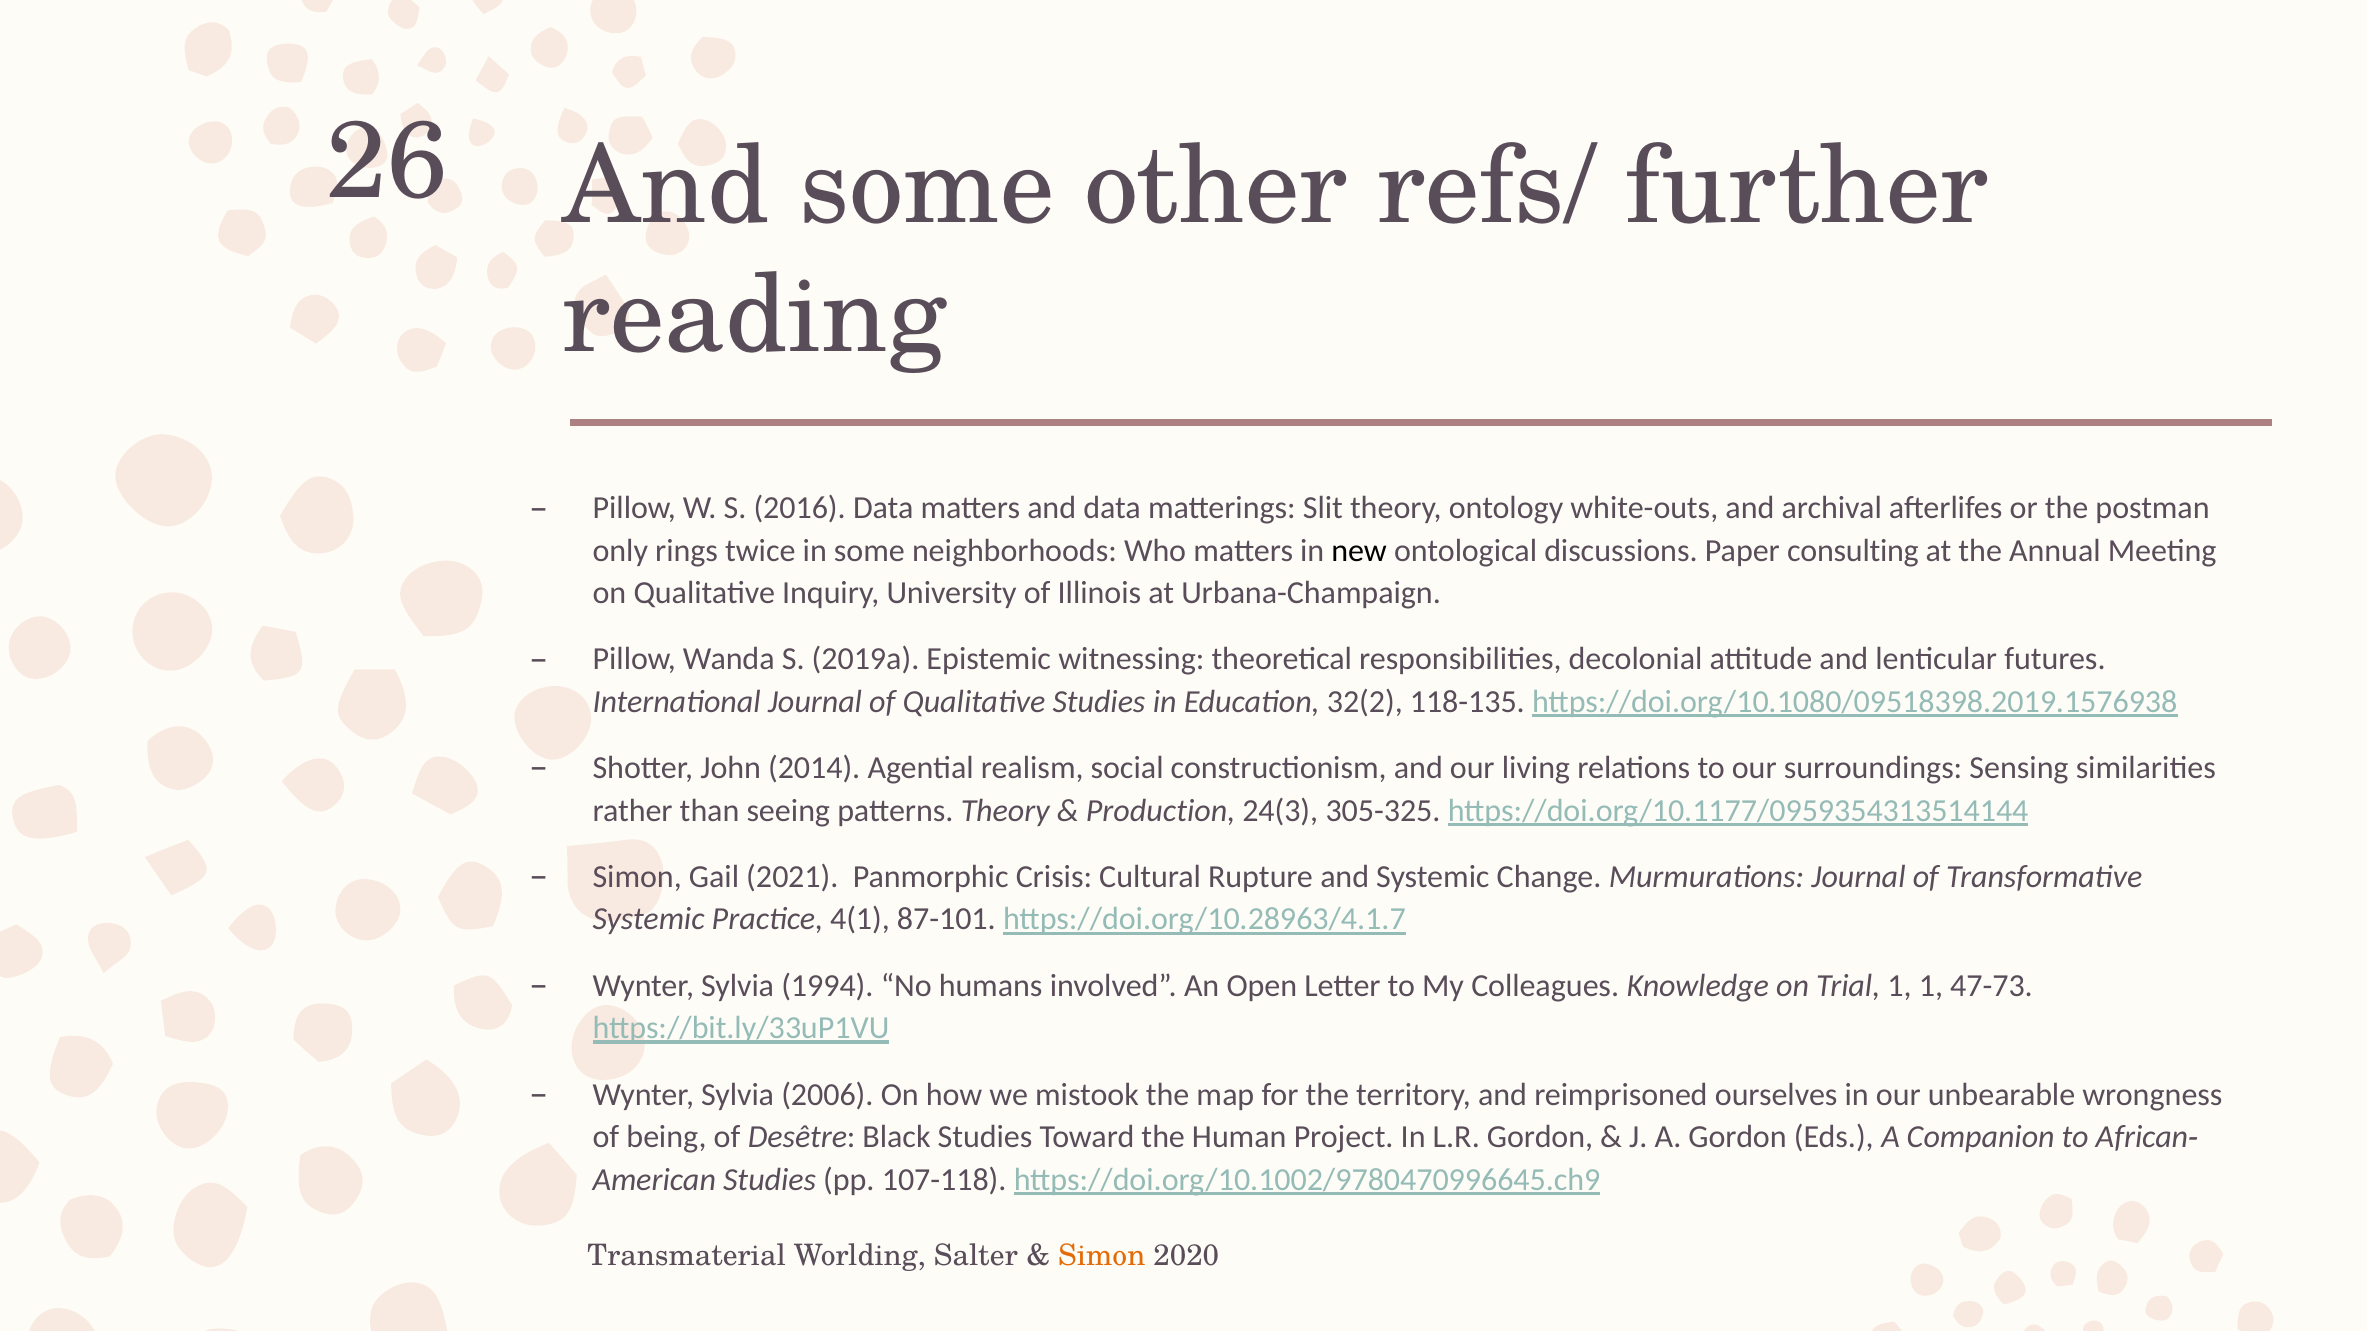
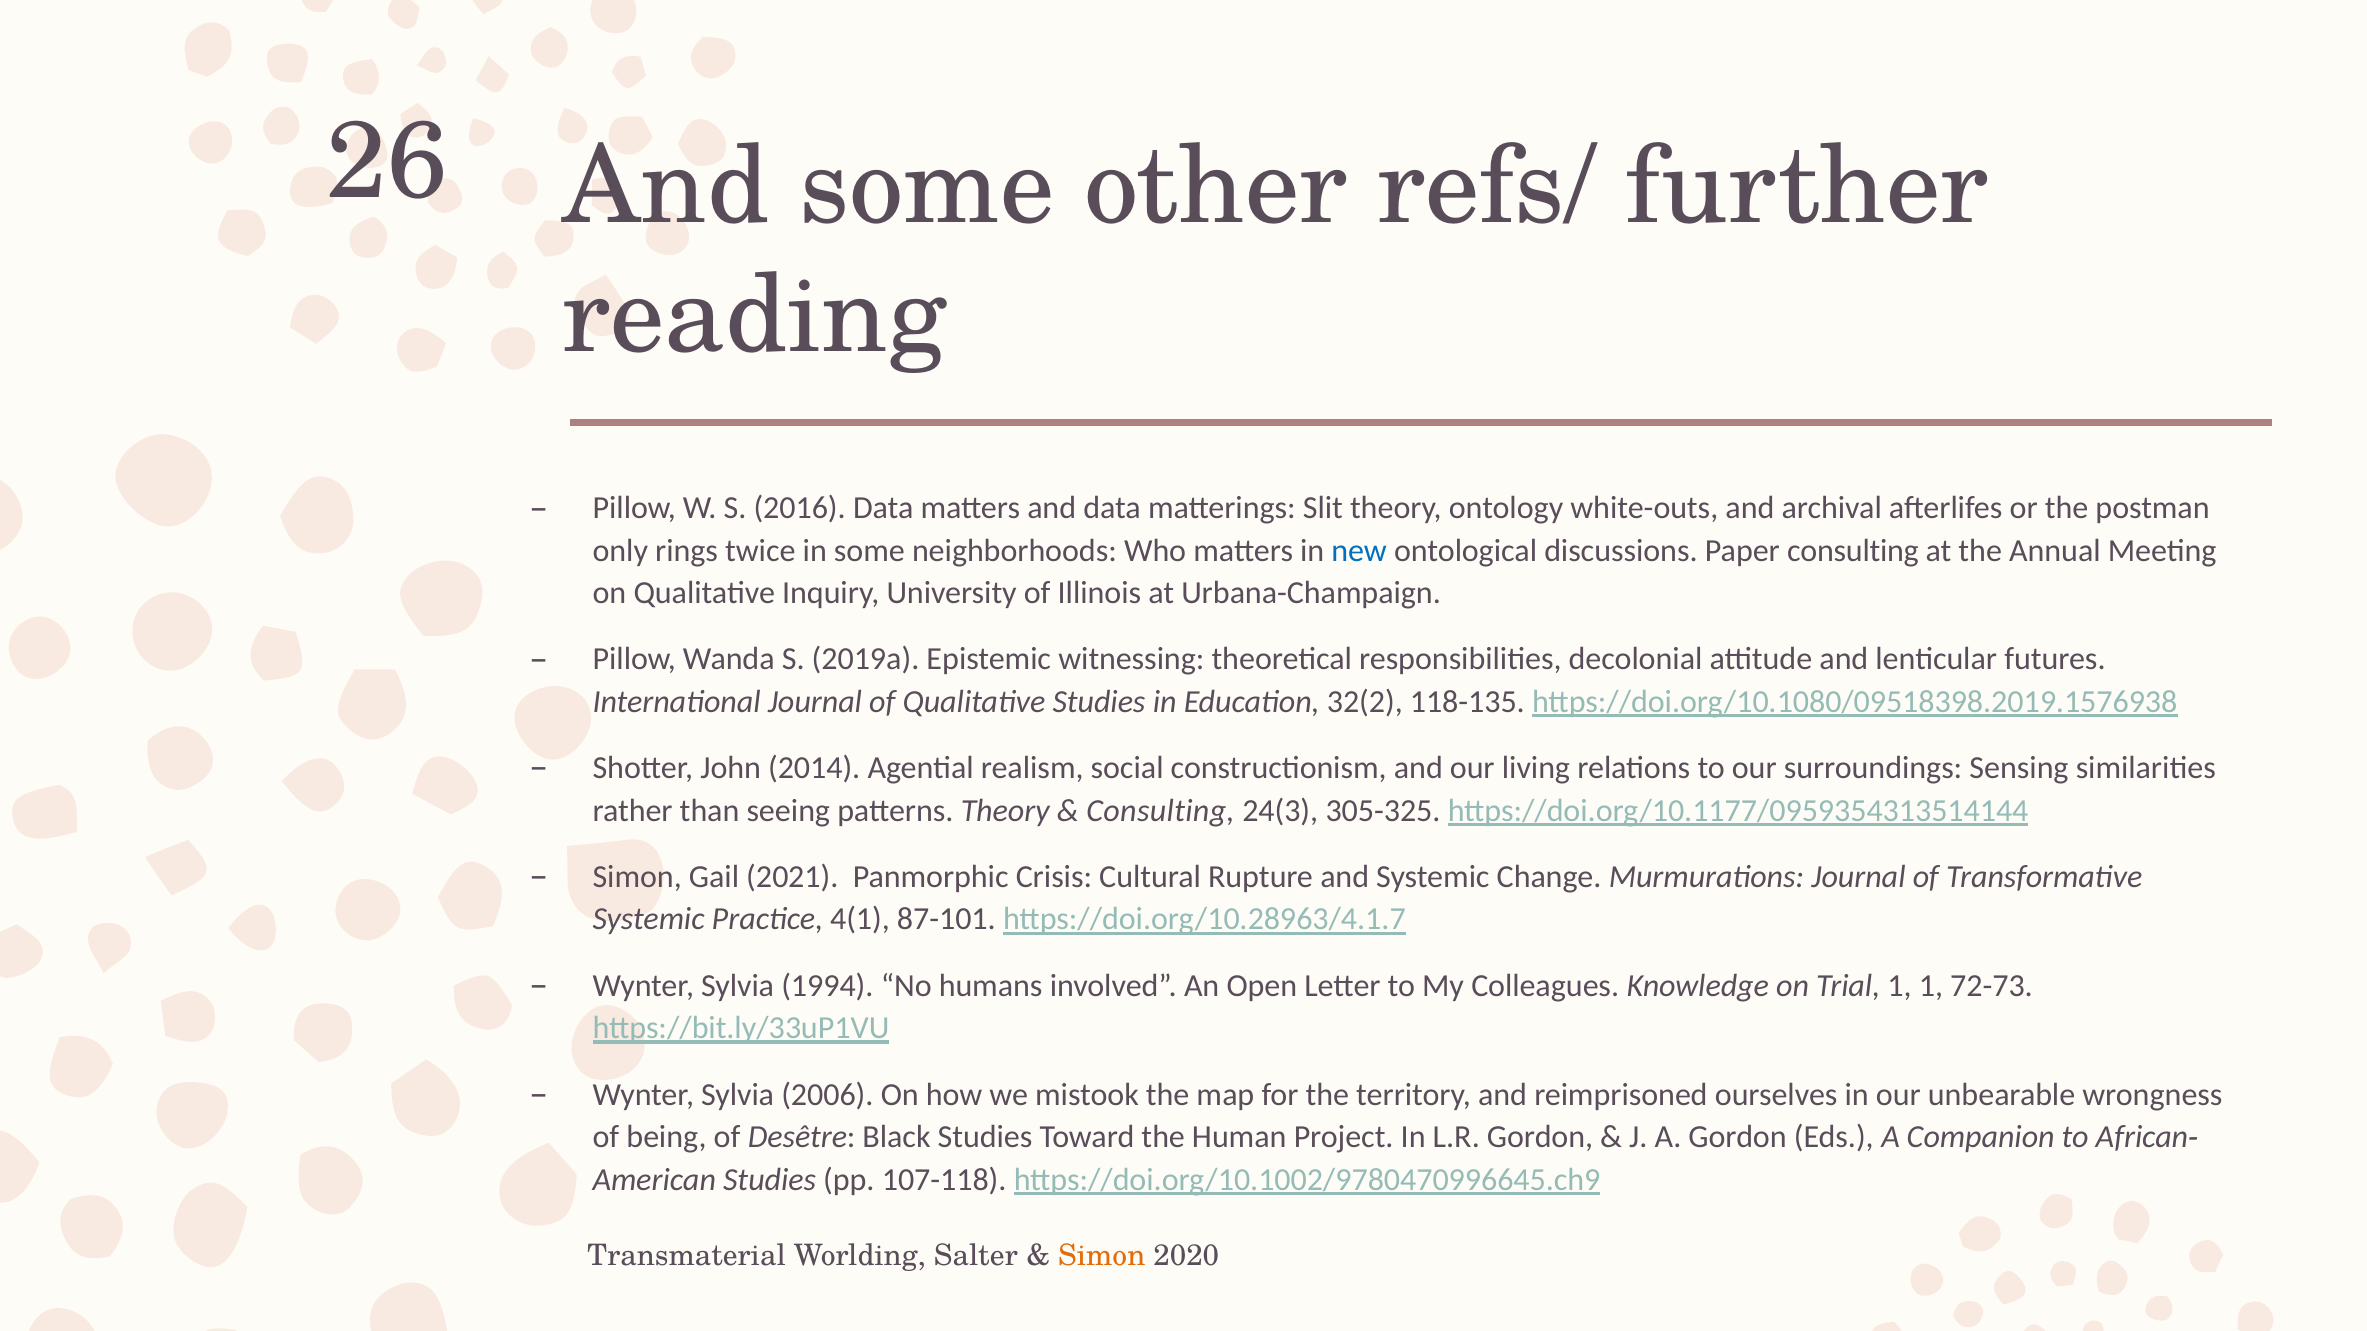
new colour: black -> blue (1359, 551)
Production: Production -> Consulting (1160, 811)
47-73: 47-73 -> 72-73 (1991, 986)
